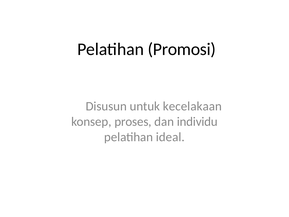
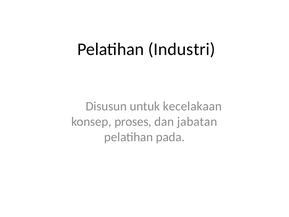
Promosi: Promosi -> Industri (182, 49)
individu: individu -> jabatan (197, 122)
ideal: ideal -> pada (170, 137)
